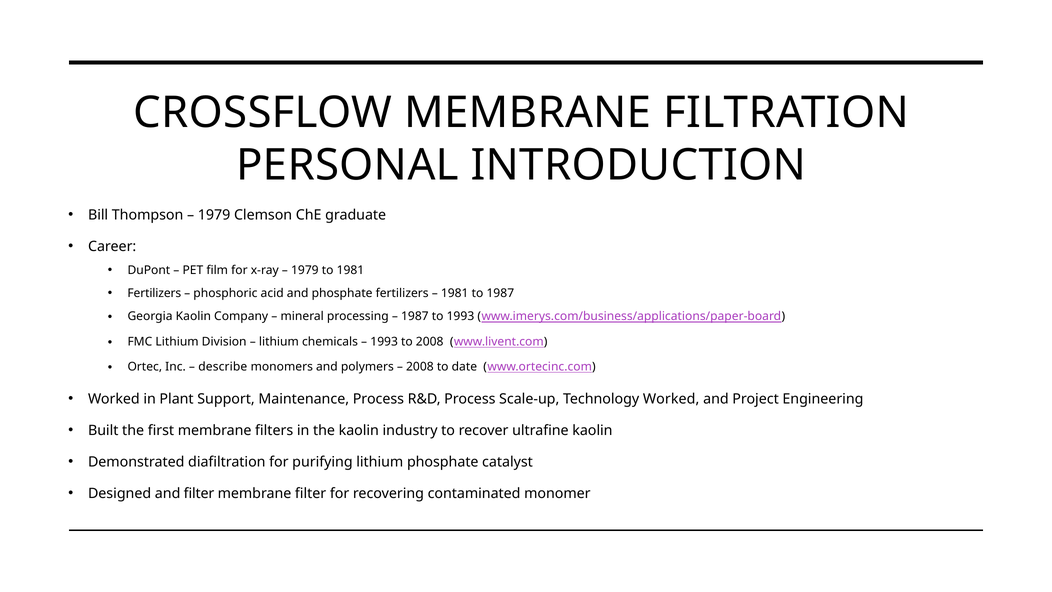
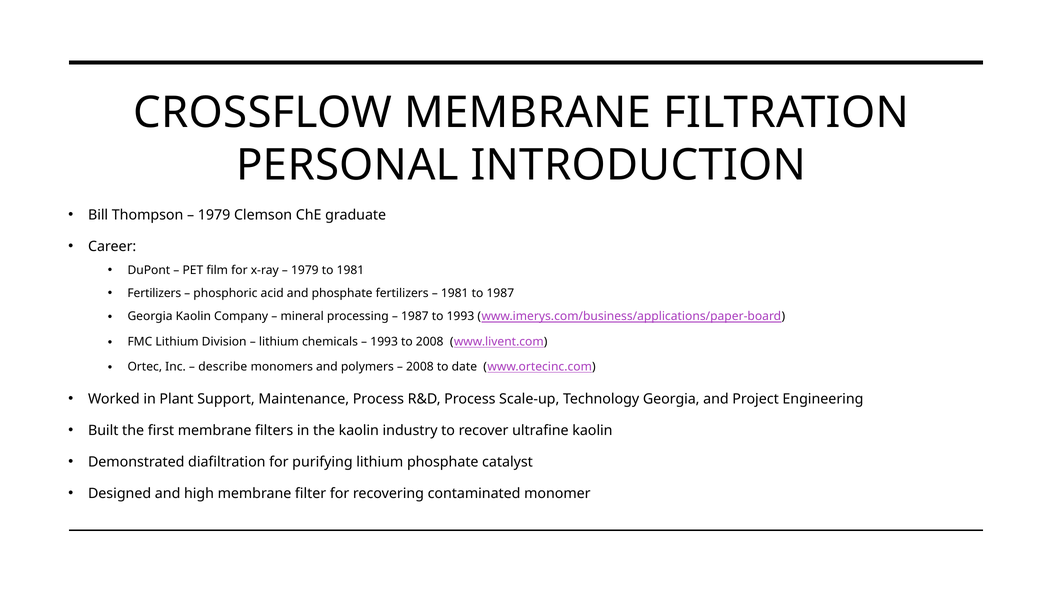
Technology Worked: Worked -> Georgia (671, 399)
and filter: filter -> high (199, 493)
